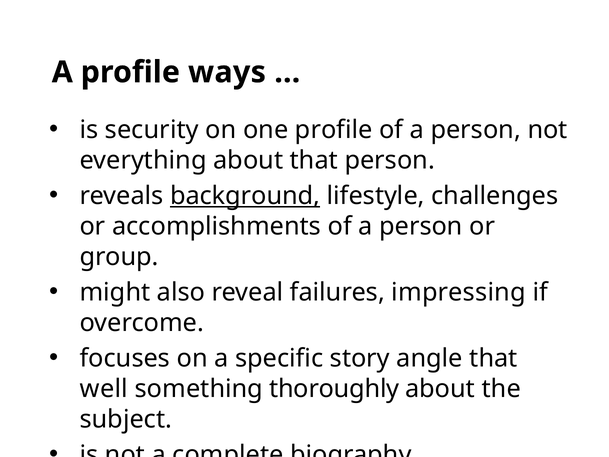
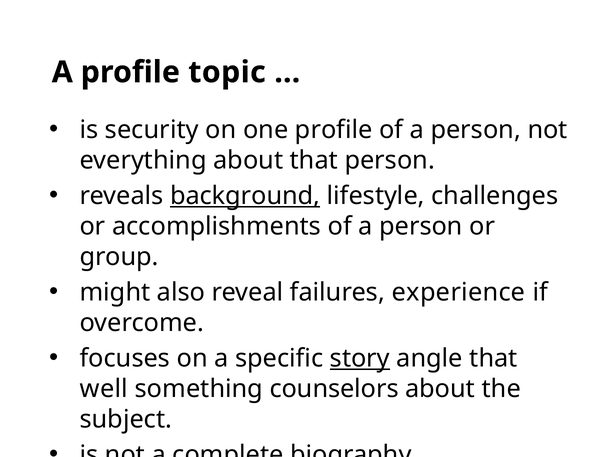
ways: ways -> topic (227, 72)
impressing: impressing -> experience (459, 292)
story underline: none -> present (360, 358)
thoroughly: thoroughly -> counselors (334, 389)
